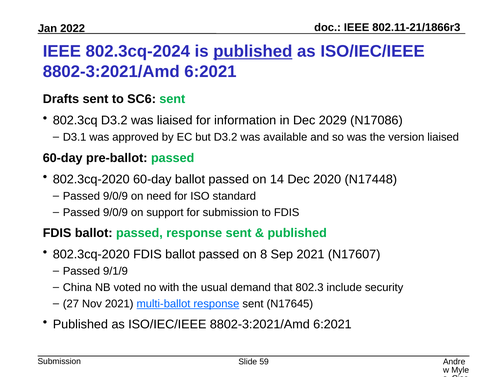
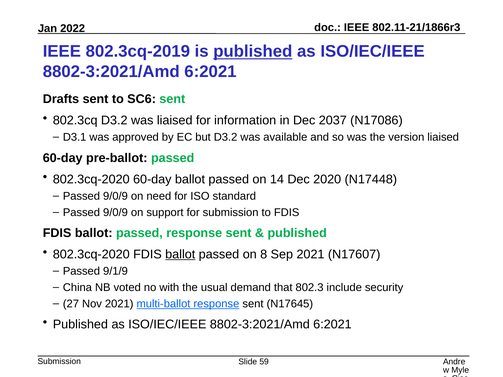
802.3cq-2024: 802.3cq-2024 -> 802.3cq-2019 (138, 51)
2029: 2029 -> 2037 (333, 120)
ballot underline: none -> present (180, 255)
